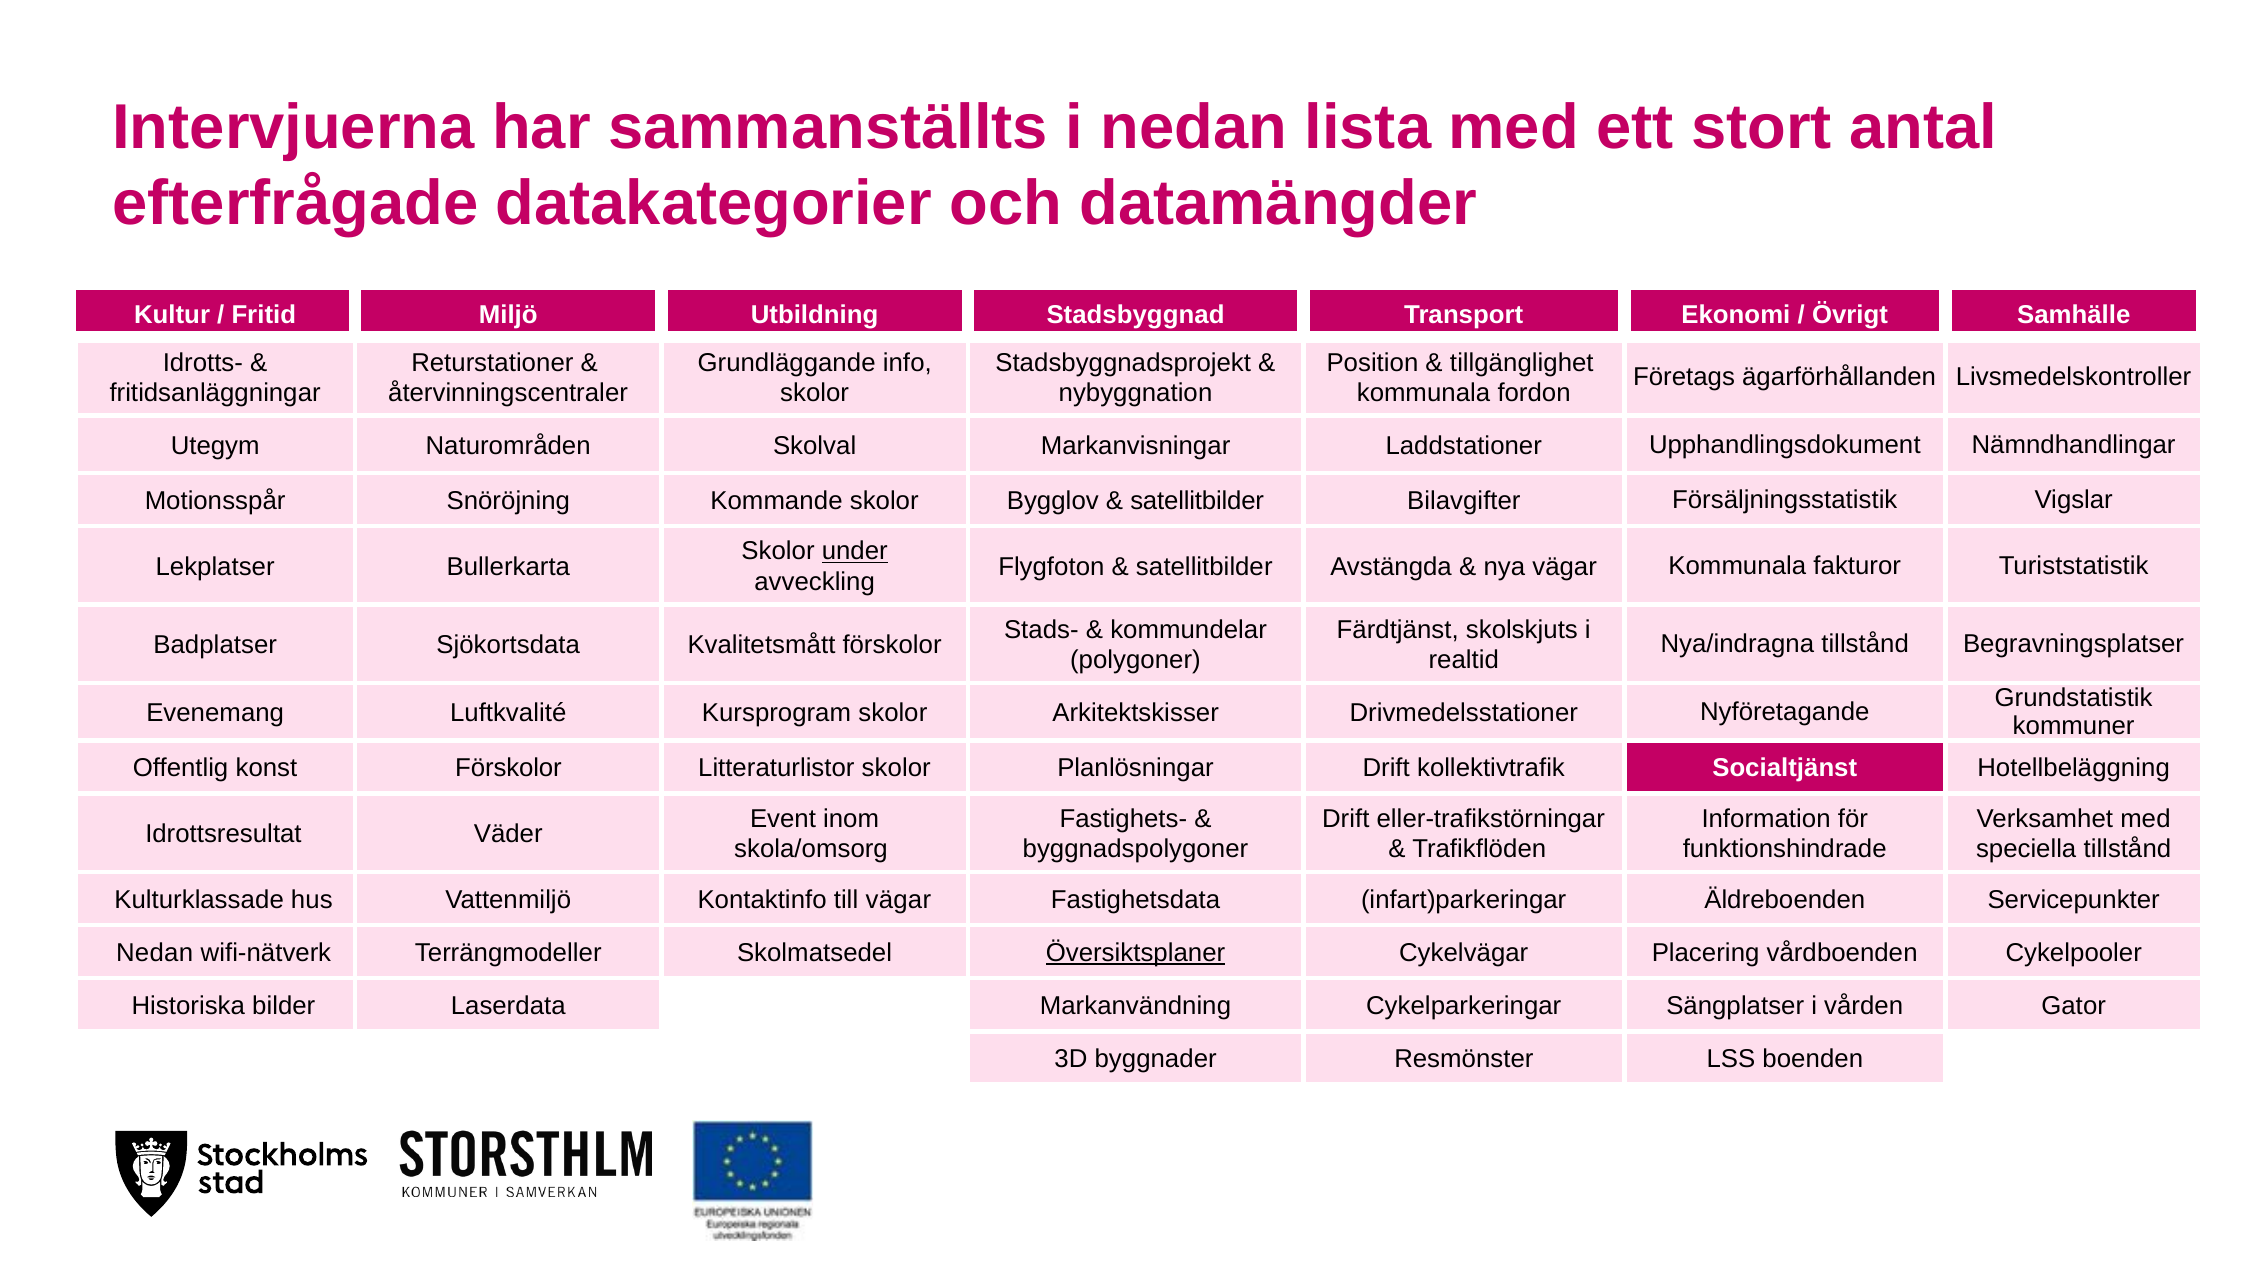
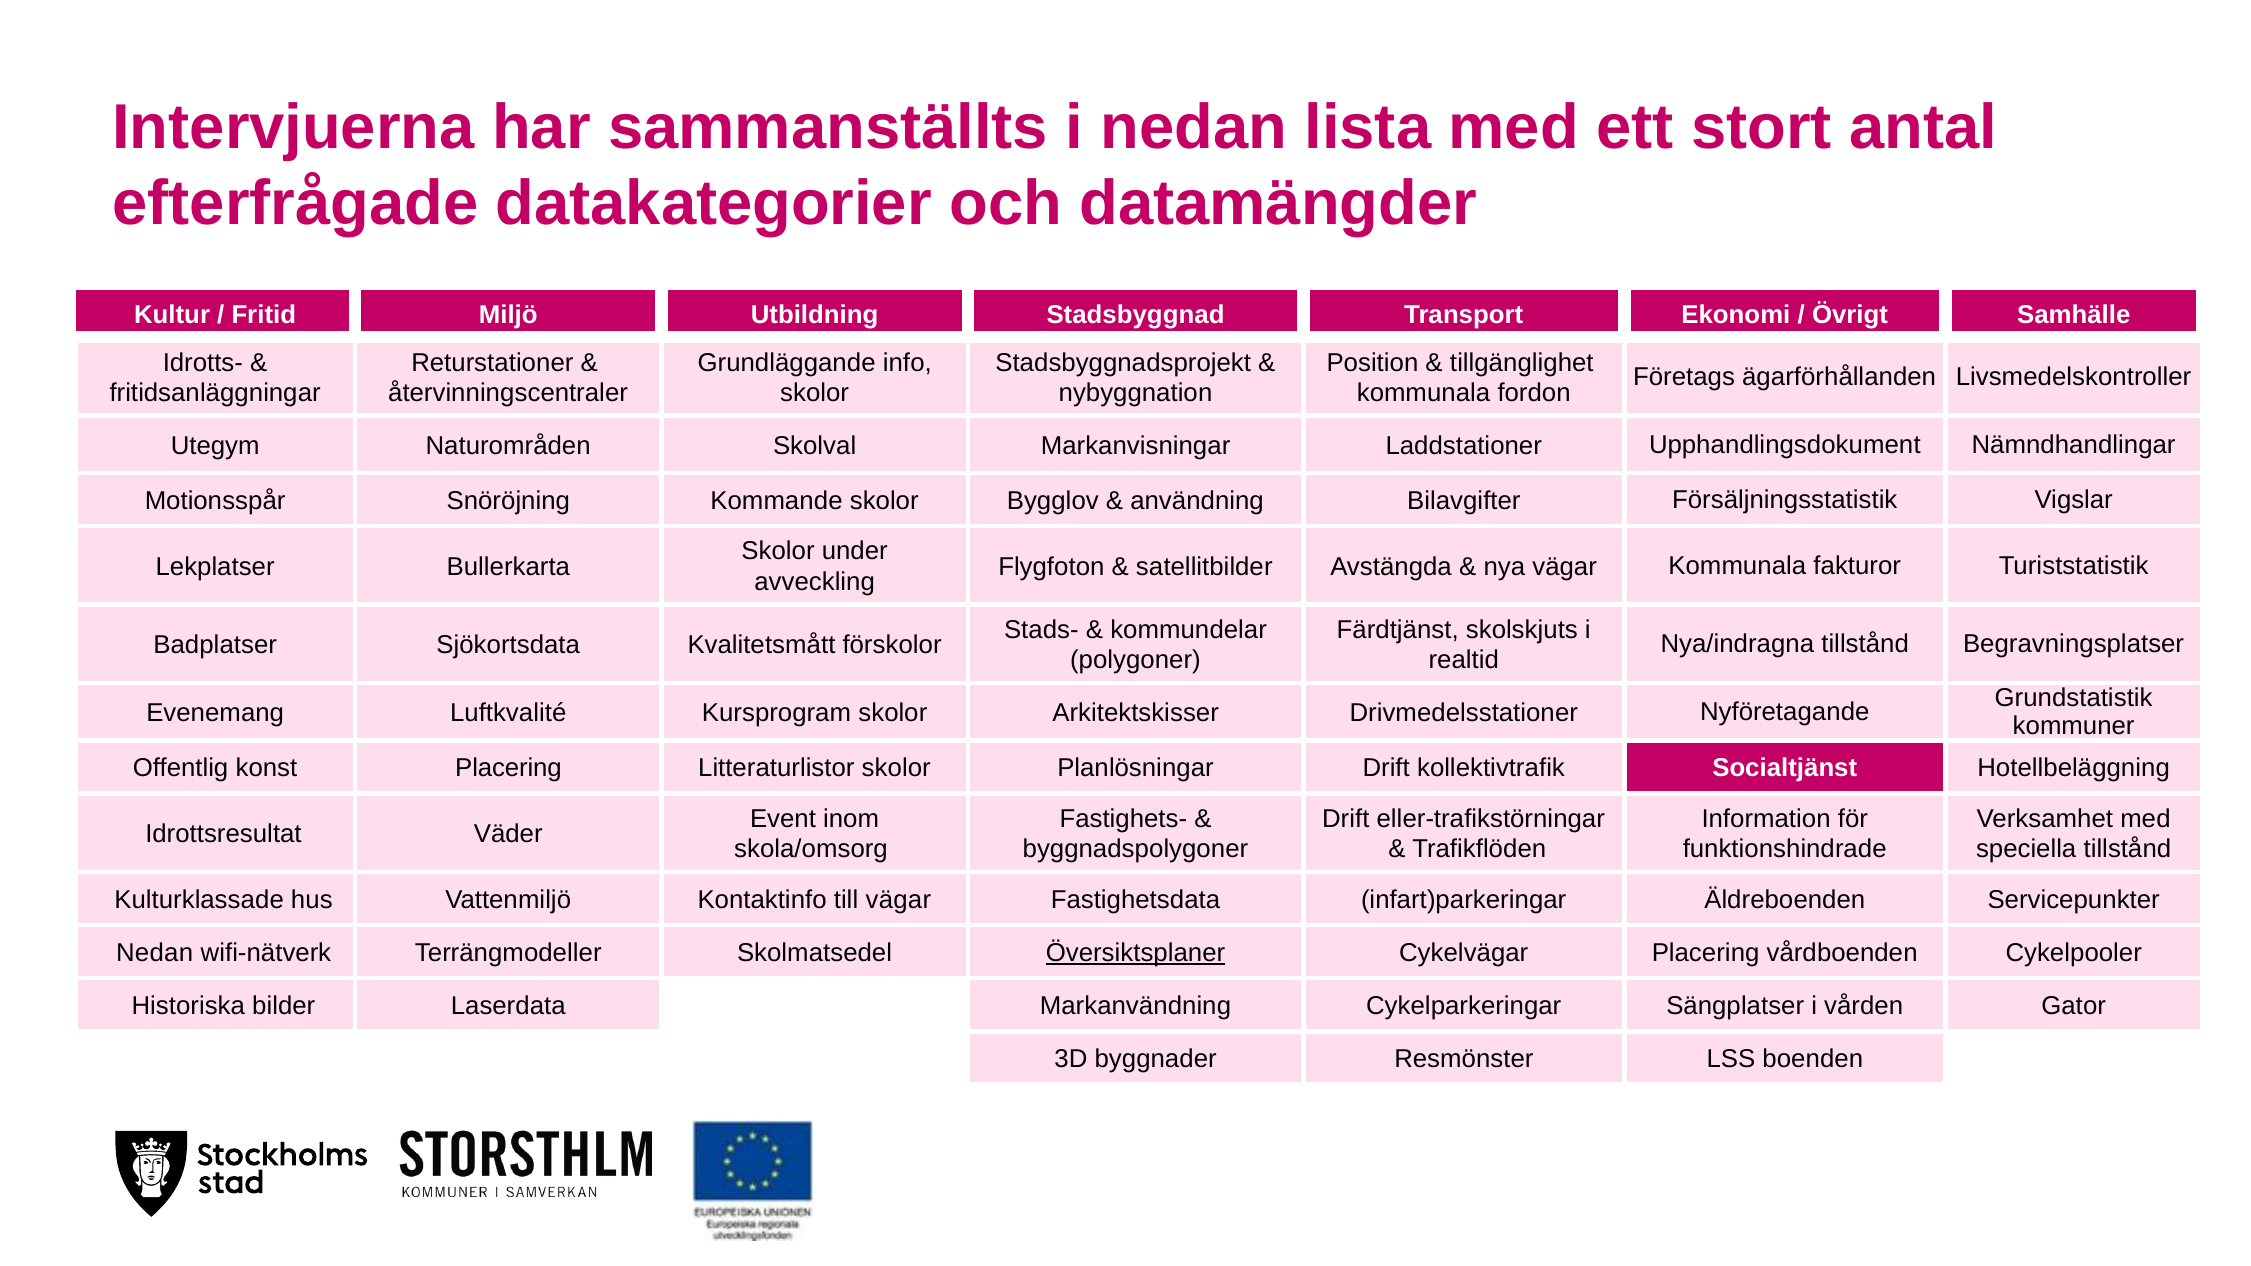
satellitbilder: satellitbilder -> användning (1197, 501)
under underline: present -> none (855, 551)
konst Förskolor: Förskolor -> Placering (508, 768)
